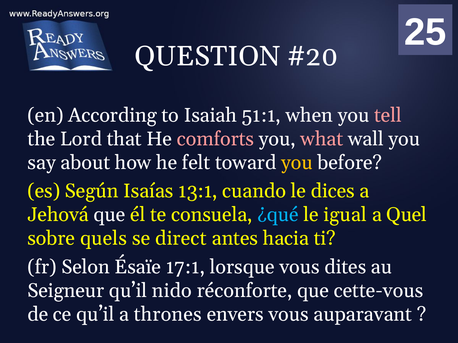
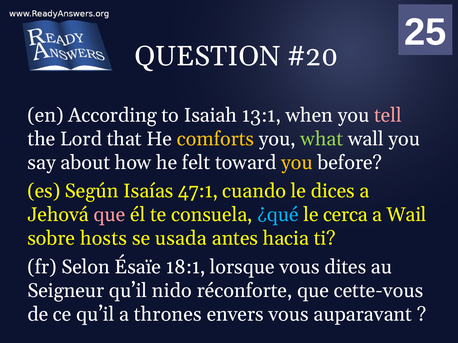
51:1: 51:1 -> 13:1 (261, 115)
comforts colour: pink -> yellow (215, 139)
what colour: pink -> light green (322, 139)
13:1: 13:1 -> 47:1 (198, 191)
que colour: white -> pink (110, 215)
igual: igual -> cerca (345, 215)
Quel: Quel -> Wail (407, 215)
quels: quels -> hosts (104, 239)
direct: direct -> usada (181, 239)
17:1: 17:1 -> 18:1 (186, 267)
